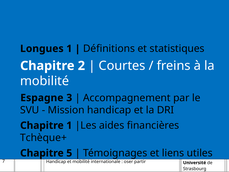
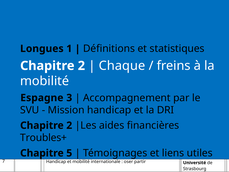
Courtes: Courtes -> Chaque (122, 66)
1: 1 -> 2 (69, 125)
Tchèque+: Tchèque+ -> Troubles+ (44, 138)
